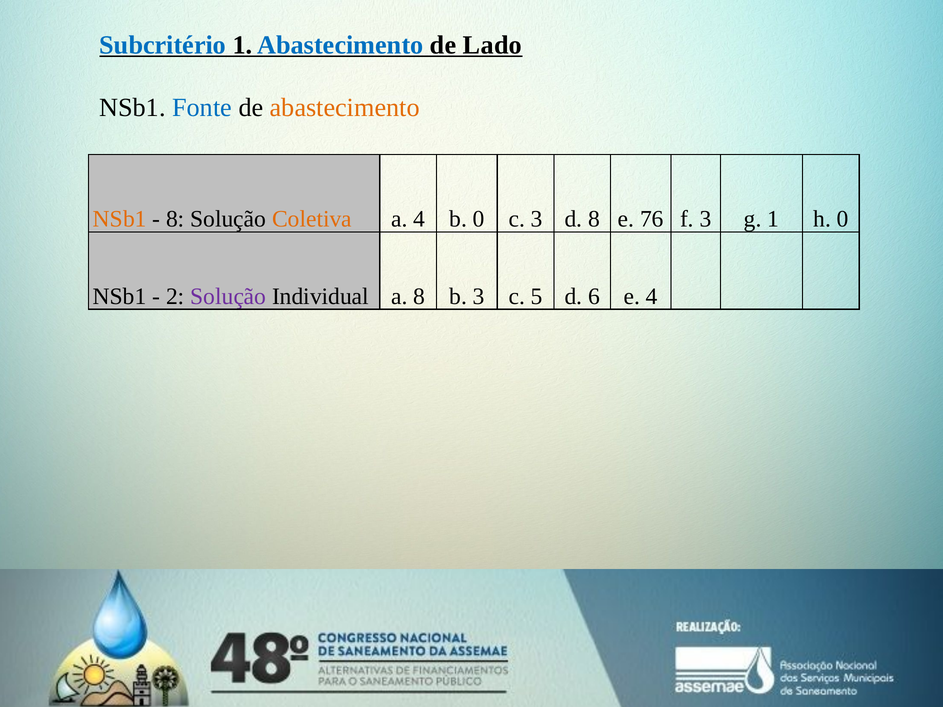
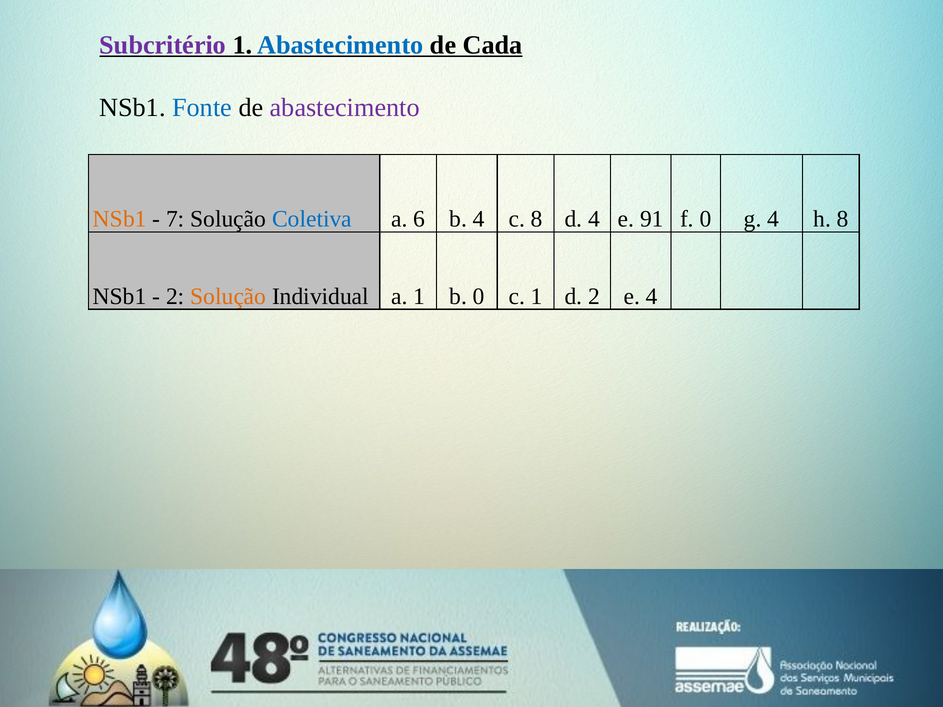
Subcritério colour: blue -> purple (163, 45)
Lado: Lado -> Cada (493, 45)
abastecimento colour: orange -> purple (345, 108)
8: 8 -> 7 (175, 219)
Coletiva colour: orange -> blue (312, 219)
a 4: 4 -> 6 (419, 219)
b 0: 0 -> 4 (479, 219)
c 3: 3 -> 8 (537, 219)
d 8: 8 -> 4 (594, 219)
76: 76 -> 91 (652, 219)
f 3: 3 -> 0 (705, 219)
g 1: 1 -> 4 (773, 219)
h 0: 0 -> 8 (843, 219)
Solução colour: purple -> orange (228, 297)
a 8: 8 -> 1 (419, 297)
b 3: 3 -> 0 (479, 297)
c 5: 5 -> 1 (537, 297)
d 6: 6 -> 2 (594, 297)
